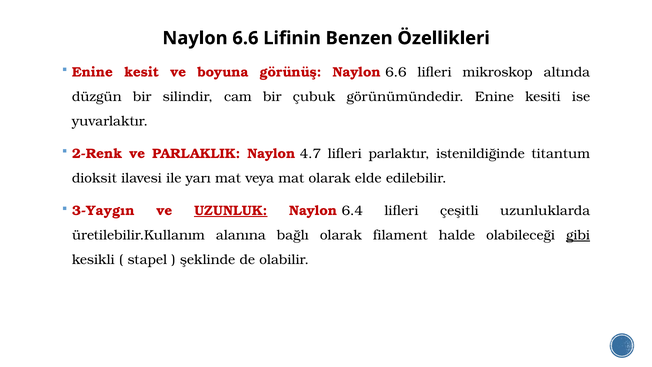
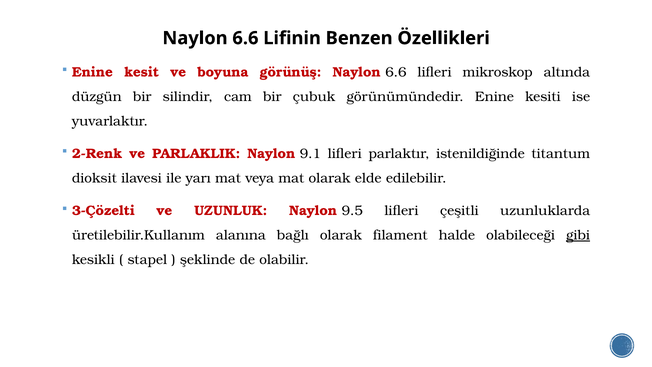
4.7: 4.7 -> 9.1 (310, 154)
3-Yaygın: 3-Yaygın -> 3-Çözelti (103, 211)
UZUNLUK underline: present -> none (231, 211)
6.4: 6.4 -> 9.5 (352, 211)
